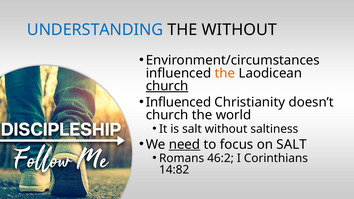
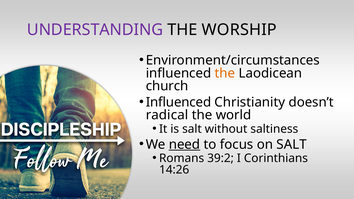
UNDERSTANDING colour: blue -> purple (95, 30)
THE WITHOUT: WITHOUT -> WORSHIP (239, 30)
church underline: present -> none (167, 86)
church: church -> radical (167, 115)
46:2: 46:2 -> 39:2 (221, 158)
14:82: 14:82 -> 14:26 (174, 170)
